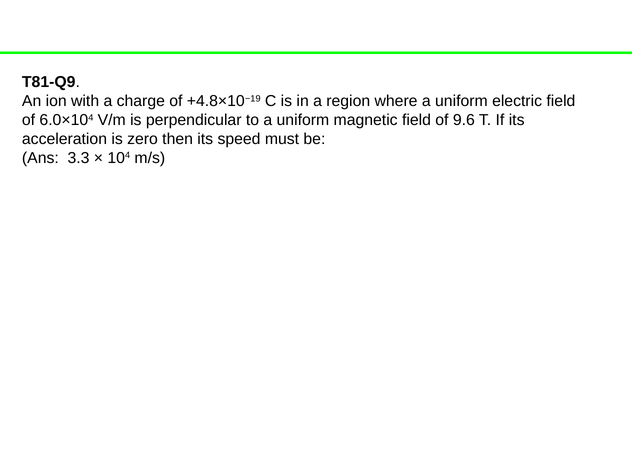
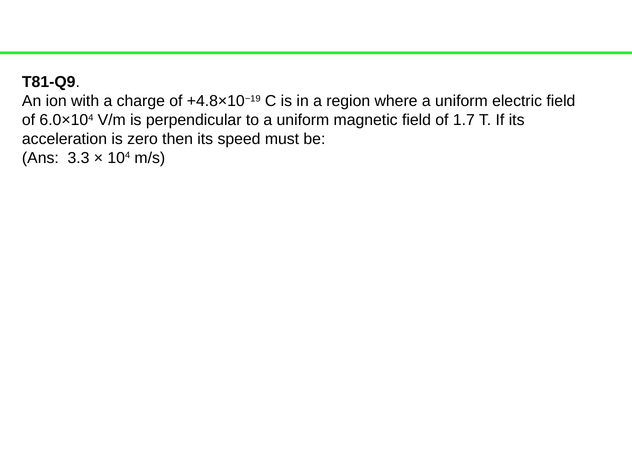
9.6: 9.6 -> 1.7 (464, 120)
